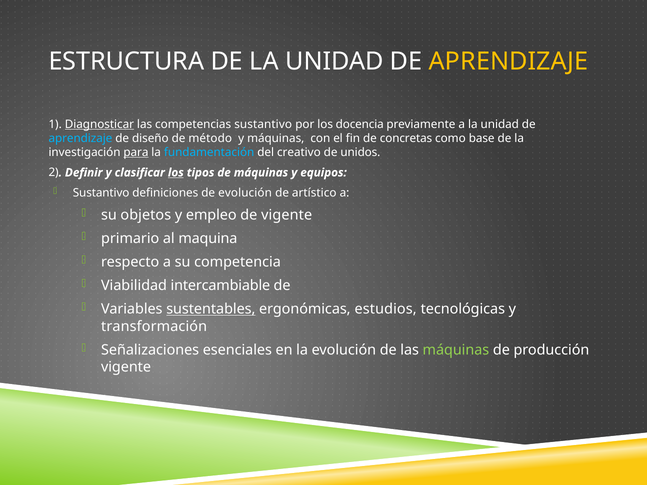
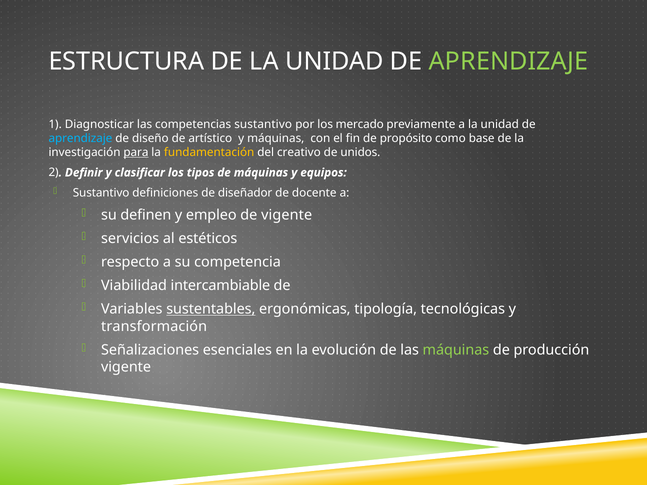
APRENDIZAJE colour: yellow -> light green (508, 62)
Diagnosticar underline: present -> none (99, 124)
docencia: docencia -> mercado (360, 124)
método: método -> artístico (210, 138)
concretas: concretas -> propósito (406, 138)
fundamentación colour: light blue -> yellow (209, 152)
los underline: present -> none (176, 173)
de evolución: evolución -> diseñador (245, 193)
artístico: artístico -> docente (314, 193)
objetos: objetos -> definen (146, 215)
primario: primario -> servicios (130, 239)
maquina: maquina -> estéticos (208, 239)
estudios: estudios -> tipología (386, 309)
